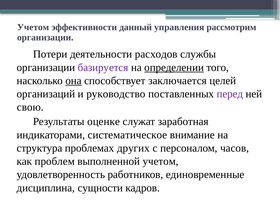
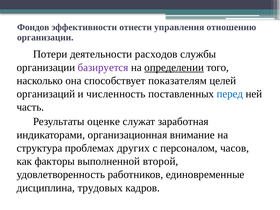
Учетом: Учетом -> Фондов (33, 27)
данный: данный -> отнести (136, 27)
рассмотрим: рассмотрим -> отношению (231, 27)
она underline: present -> none (74, 81)
заключается: заключается -> показателям (177, 81)
руководство: руководство -> численность (116, 94)
перед colour: purple -> blue (230, 94)
свою: свою -> часть (30, 107)
систематическое: систематическое -> организационная (127, 135)
проблем: проблем -> факторы (55, 161)
выполненной учетом: учетом -> второй (161, 161)
сущности: сущности -> трудовых (100, 188)
